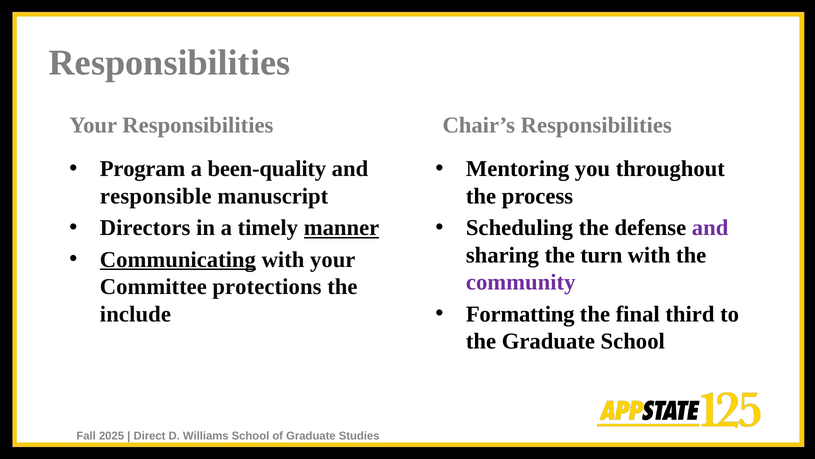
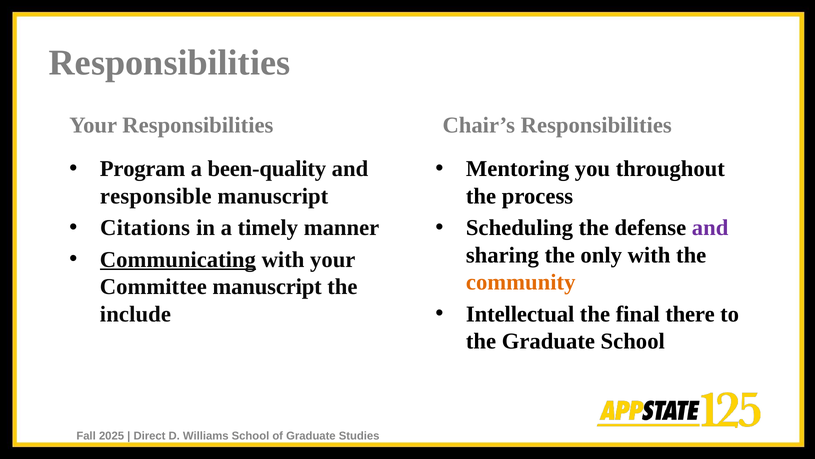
Directors: Directors -> Citations (145, 228)
manner underline: present -> none (341, 228)
turn: turn -> only (601, 255)
community colour: purple -> orange (521, 282)
Committee protections: protections -> manuscript (267, 286)
Formatting: Formatting -> Intellectual (520, 314)
third: third -> there (690, 314)
